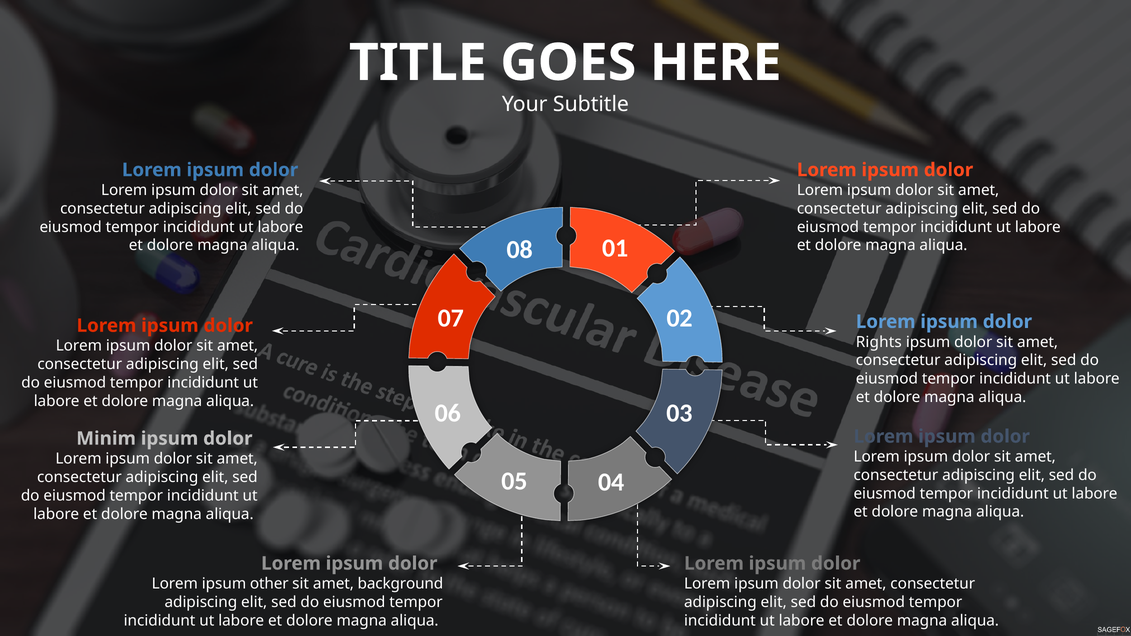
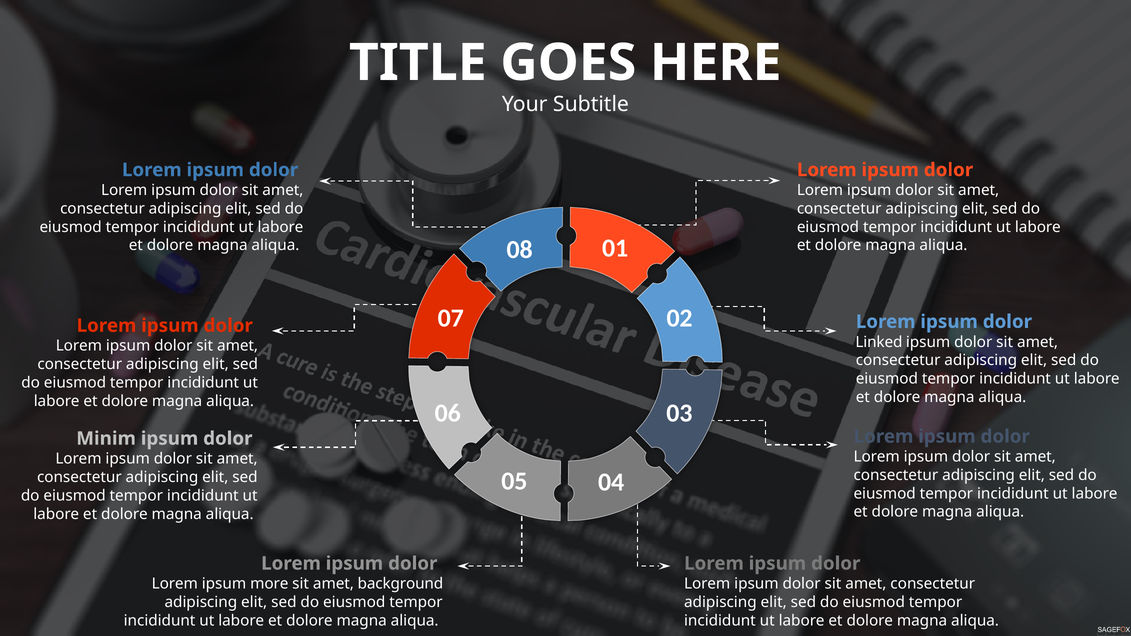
Rights: Rights -> Linked (879, 342)
other: other -> more (269, 584)
